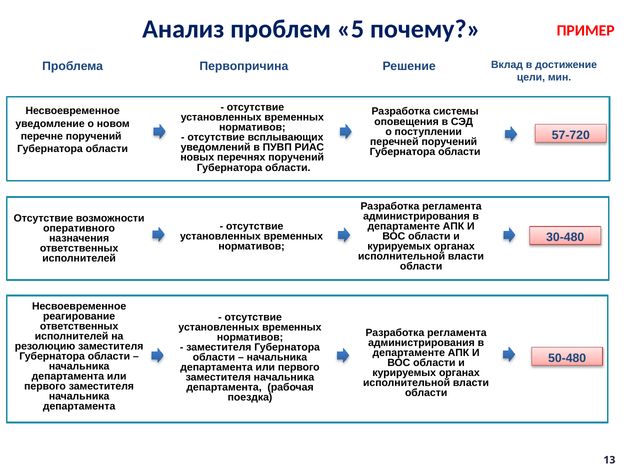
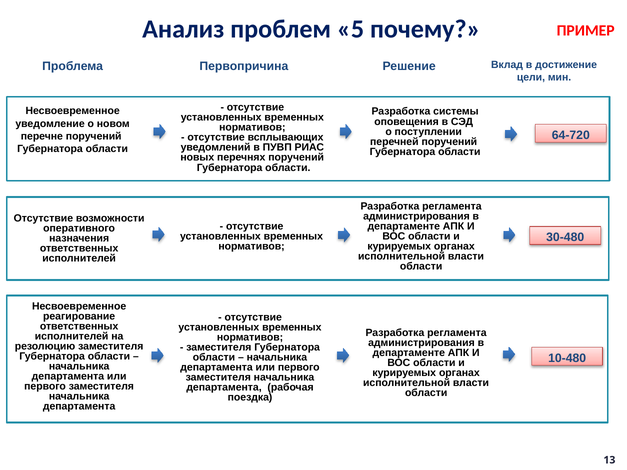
57-720: 57-720 -> 64-720 (571, 135)
50-480: 50-480 -> 10-480 (567, 358)
